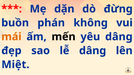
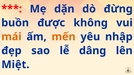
phán: phán -> được (51, 23)
mến colour: black -> orange (64, 37)
yêu dâng: dâng -> nhập (119, 37)
